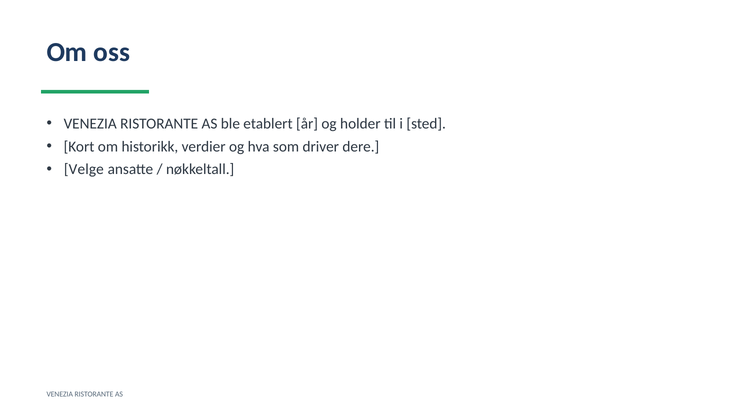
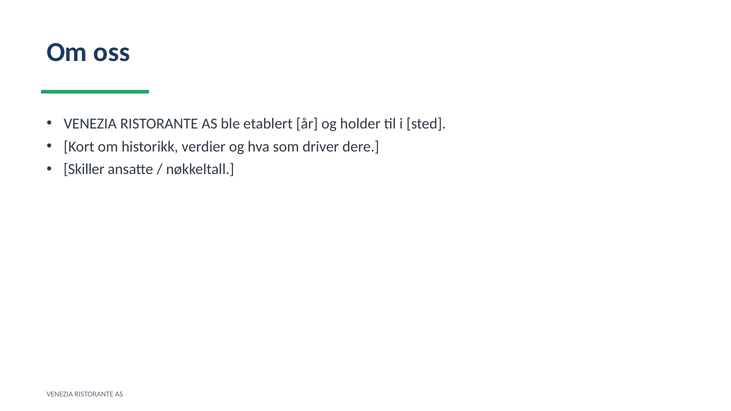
Velge: Velge -> Skiller (84, 170)
